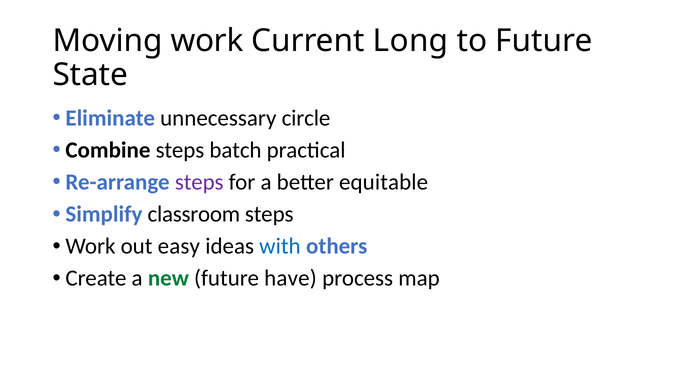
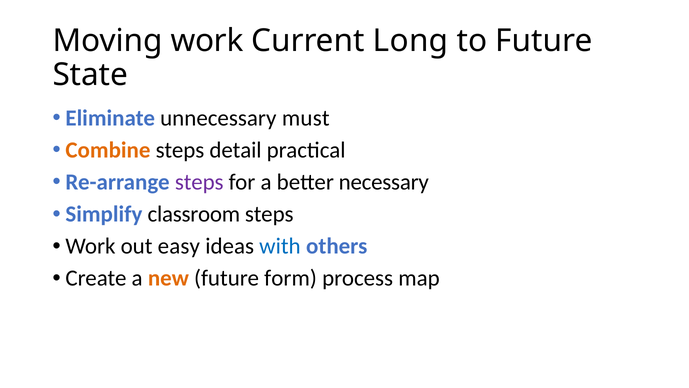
circle: circle -> must (306, 118)
Combine colour: black -> orange (108, 150)
batch: batch -> detail (236, 150)
equitable: equitable -> necessary (384, 182)
new colour: green -> orange (168, 278)
have: have -> form (291, 278)
